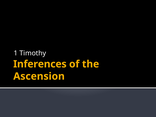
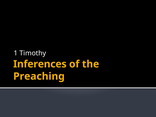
Ascension: Ascension -> Preaching (39, 76)
